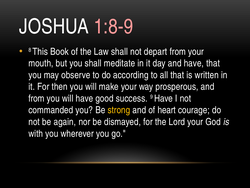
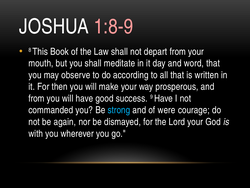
and have: have -> word (194, 63)
strong colour: yellow -> light blue (119, 110)
heart: heart -> were (167, 110)
